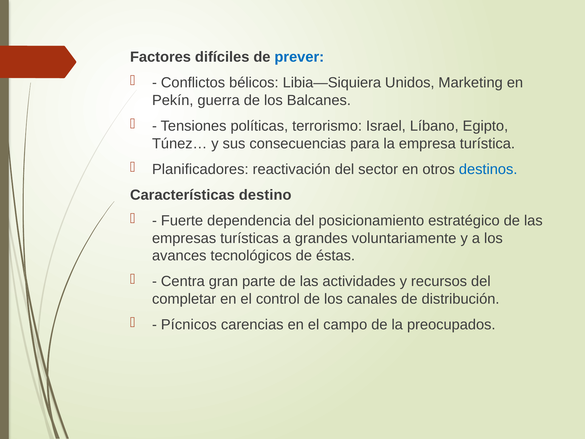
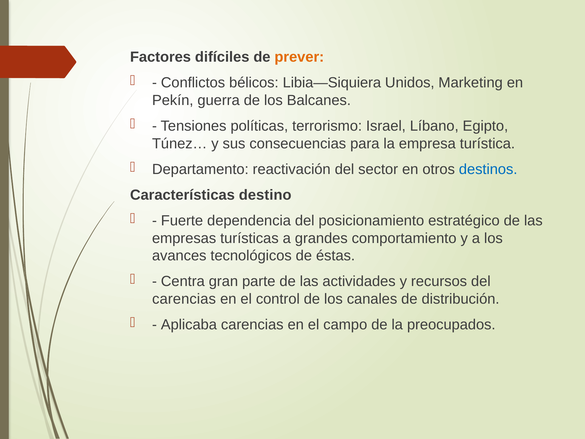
prever colour: blue -> orange (299, 57)
Planificadores: Planificadores -> Departamento (200, 169)
voluntariamente: voluntariamente -> comportamiento (404, 238)
completar: completar -> carencias (184, 299)
Pícnicos: Pícnicos -> Aplicaba (189, 325)
